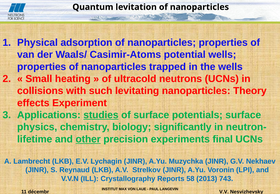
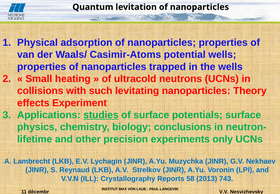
significantly: significantly -> conclusions (183, 127)
other underline: present -> none (88, 139)
final: final -> only (223, 139)
